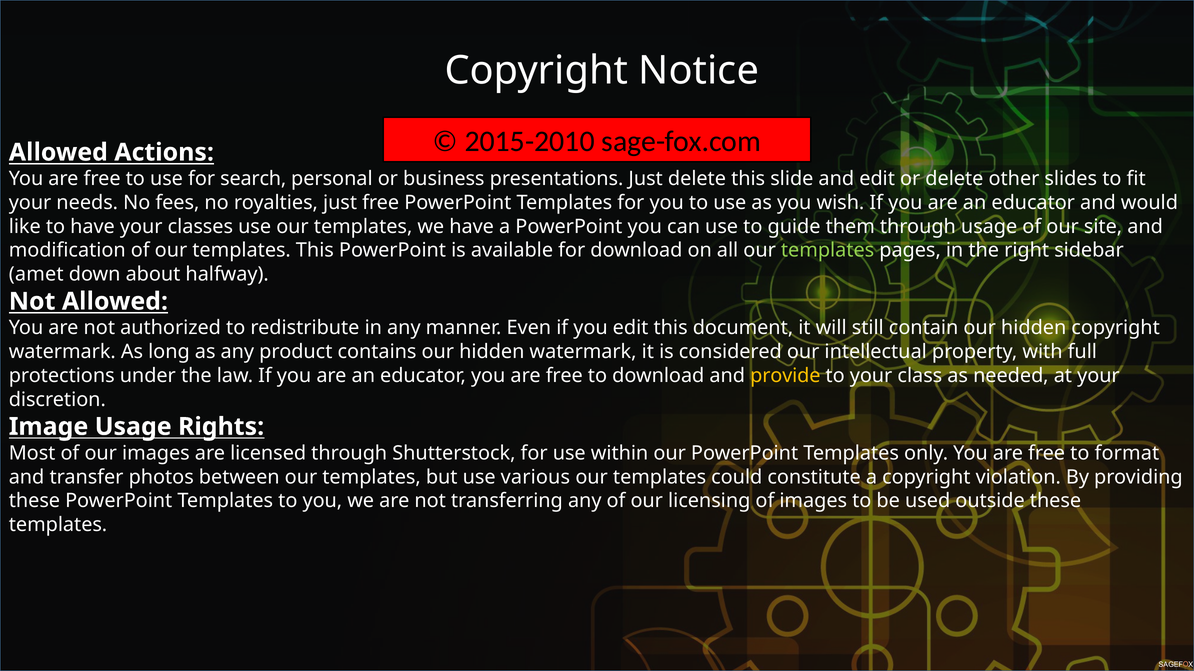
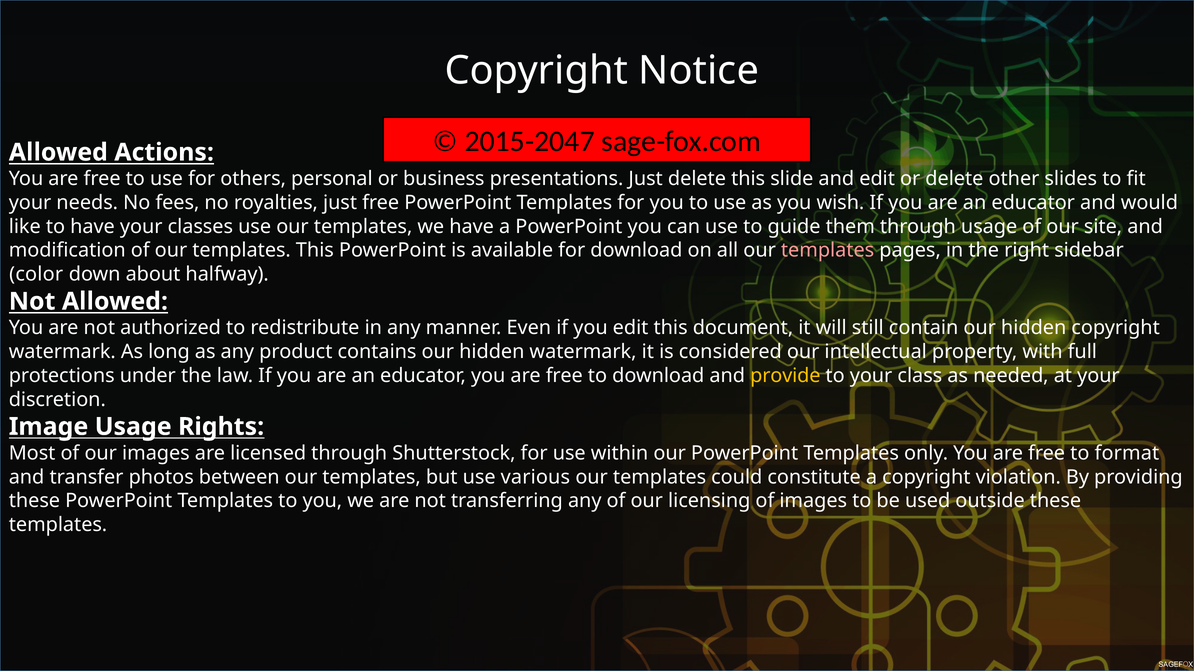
2015-2010: 2015-2010 -> 2015-2047 (530, 142)
search: search -> others (253, 179)
templates colour: light green -> pink (828, 251)
amet: amet -> color (36, 274)
